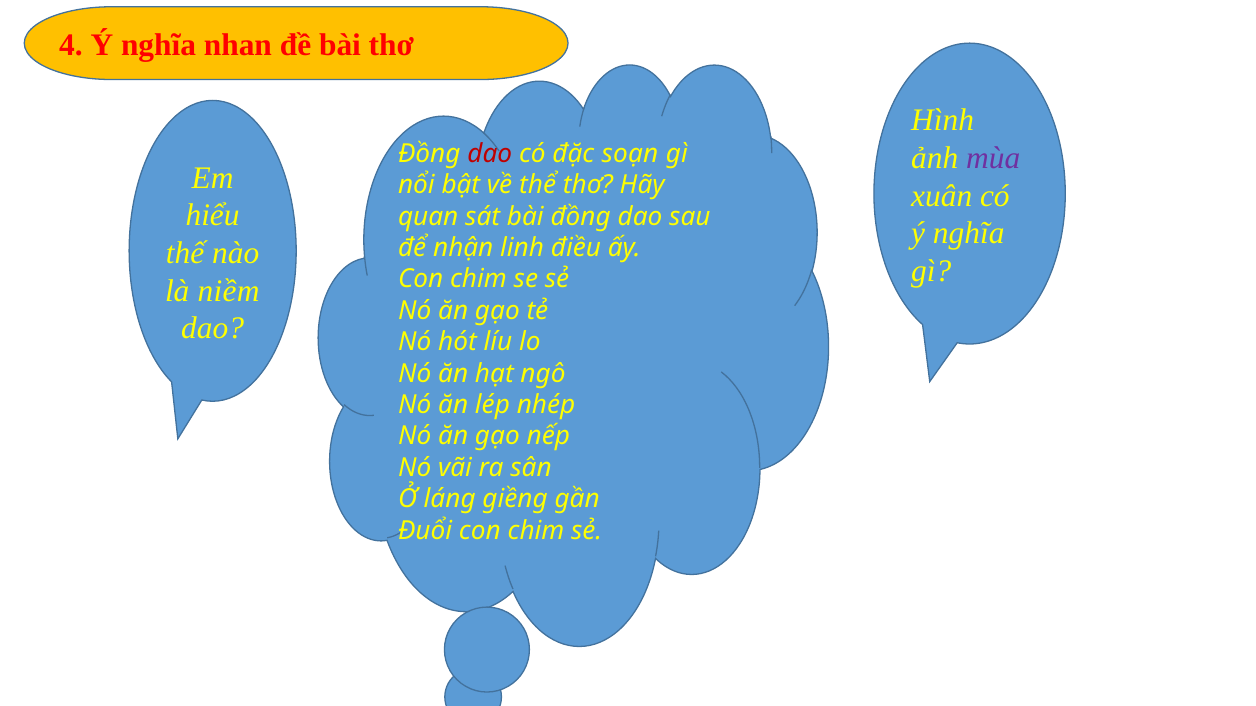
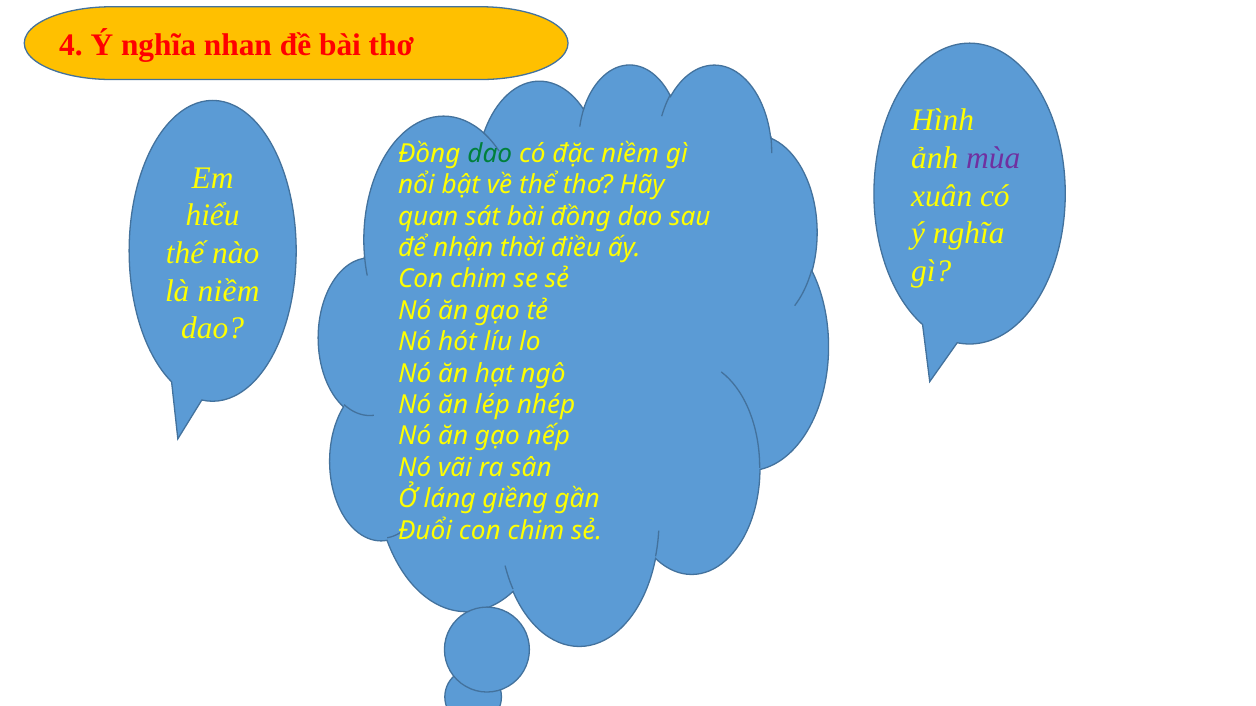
dao colour: red -> green (490, 154)
đặc soạn: soạn -> niềm (630, 154)
linh: linh -> thời (522, 248)
